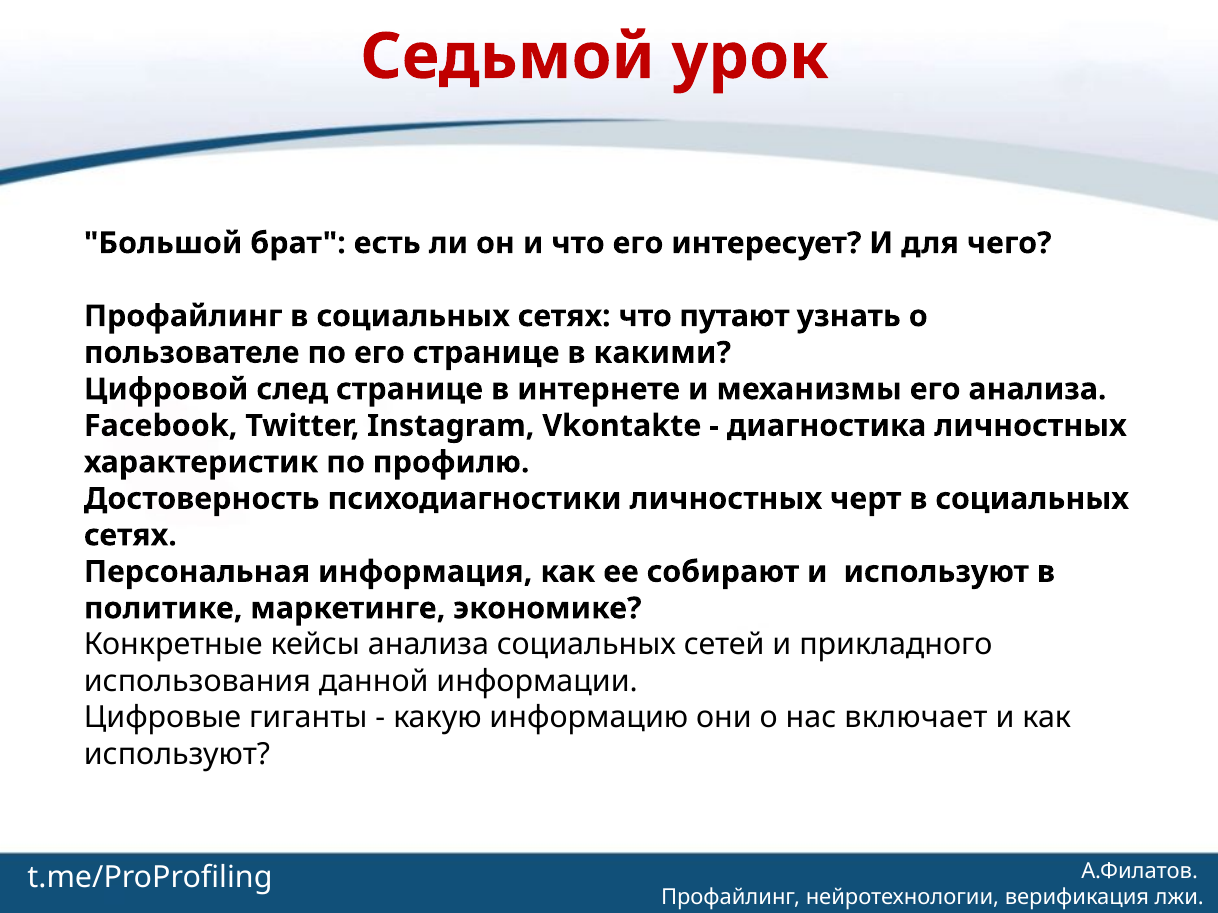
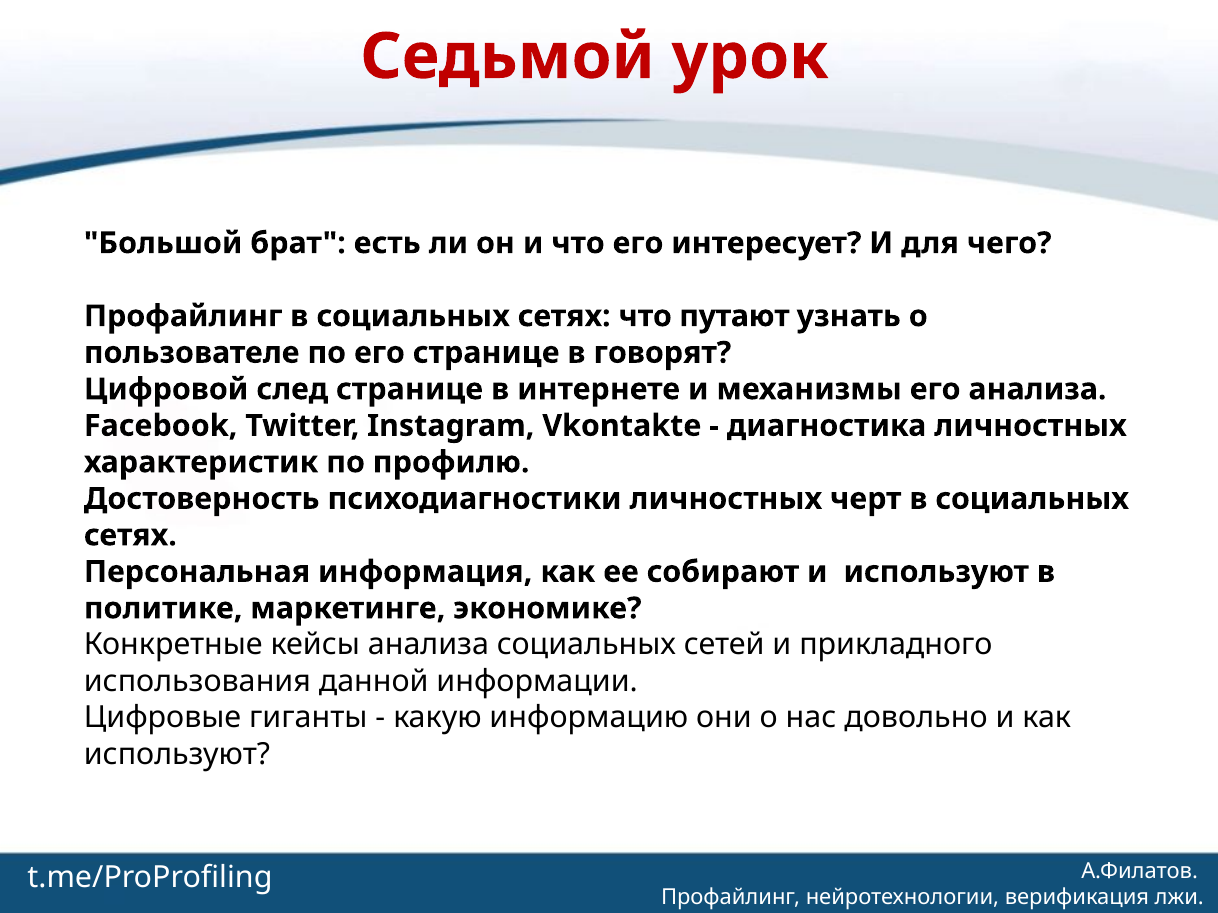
какими: какими -> говорят (662, 353)
включает: включает -> довольно (916, 718)
